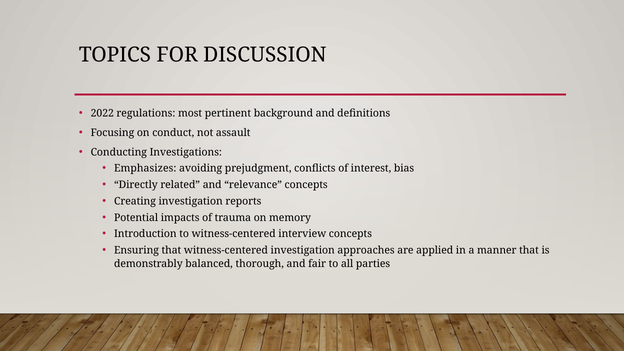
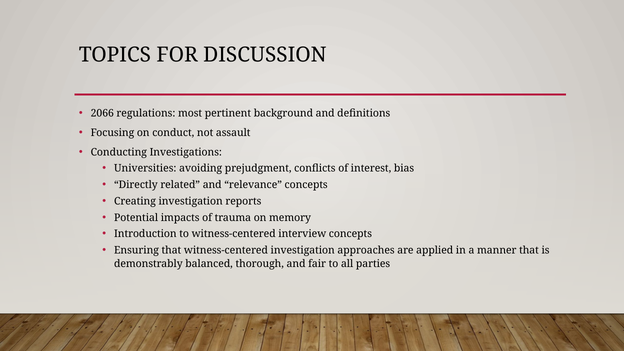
2022: 2022 -> 2066 (102, 113)
Emphasizes: Emphasizes -> Universities (145, 168)
